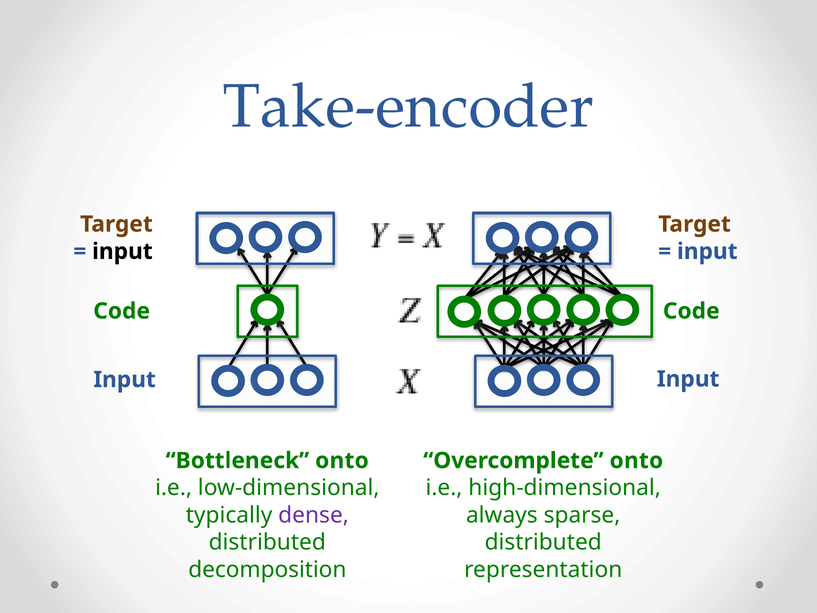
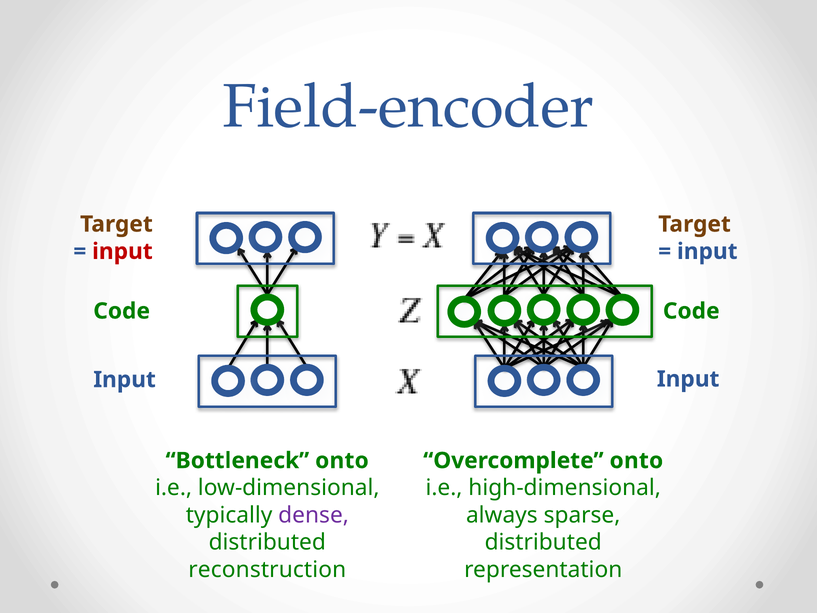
Take-encoder: Take-encoder -> Field-encoder (408, 106)
input colour: black -> red (122, 251)
decomposition: decomposition -> reconstruction (267, 569)
